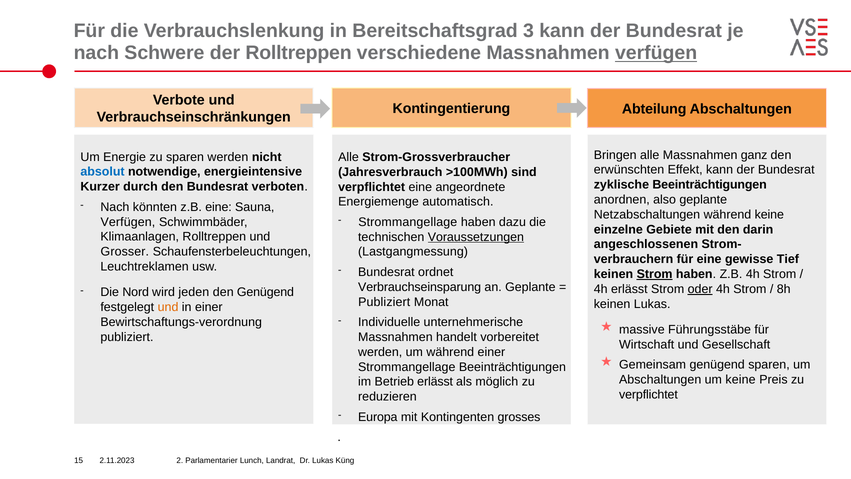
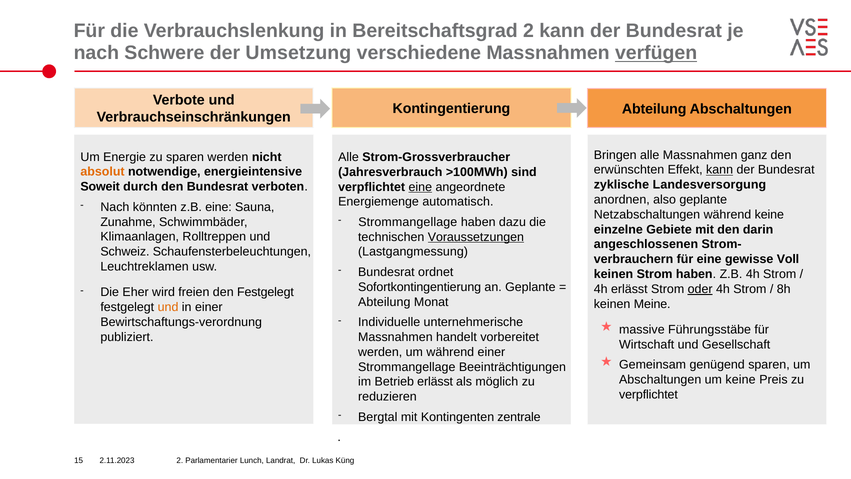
Bereitschaftsgrad 3: 3 -> 2 (529, 31)
der Rolltreppen: Rolltreppen -> Umsetzung (298, 53)
kann underline: none -> present (720, 170)
absolut colour: blue -> orange (103, 172)
zyklische Beeinträchtigungen: Beeinträchtigungen -> Landesversorgung (709, 185)
Kurzer: Kurzer -> Soweit (100, 187)
eine underline: none -> present (420, 187)
Verfügen: Verfügen -> Zunahme (128, 222)
Grosser: Grosser -> Schweiz (125, 252)
Tief: Tief -> Voll (788, 259)
Strom underline: present -> none (655, 274)
Verbrauchseinsparung: Verbrauchseinsparung -> Sofortkontingentierung (420, 287)
Nord: Nord -> Eher (136, 292)
jeden: jeden -> freien (194, 292)
den Genügend: Genügend -> Festgelegt (265, 292)
Publiziert: Publiziert -> Abteilung (384, 302)
keinen Lukas: Lukas -> Meine (652, 304)
Europa: Europa -> Bergtal (378, 417)
grosses: grosses -> zentrale (519, 417)
